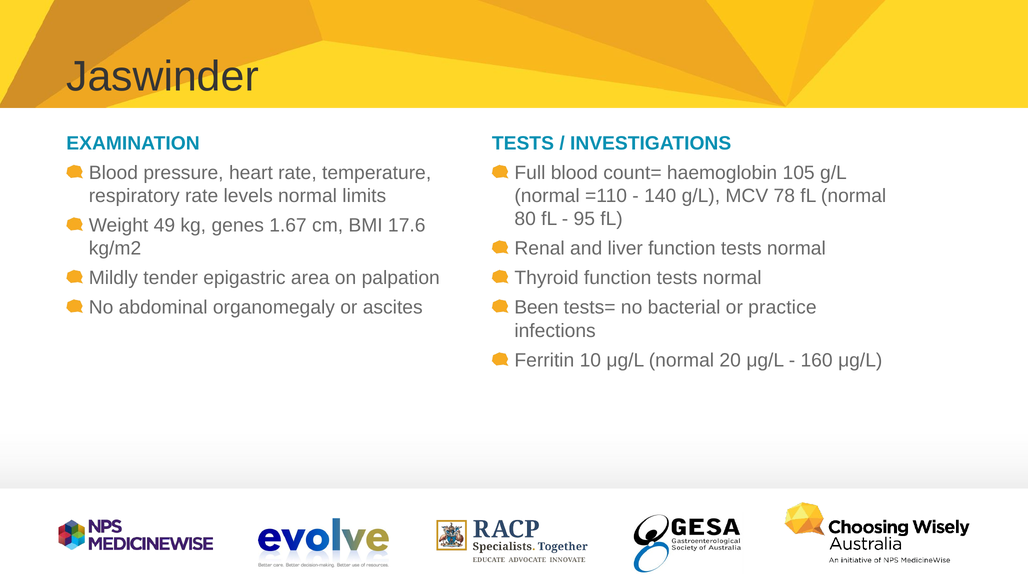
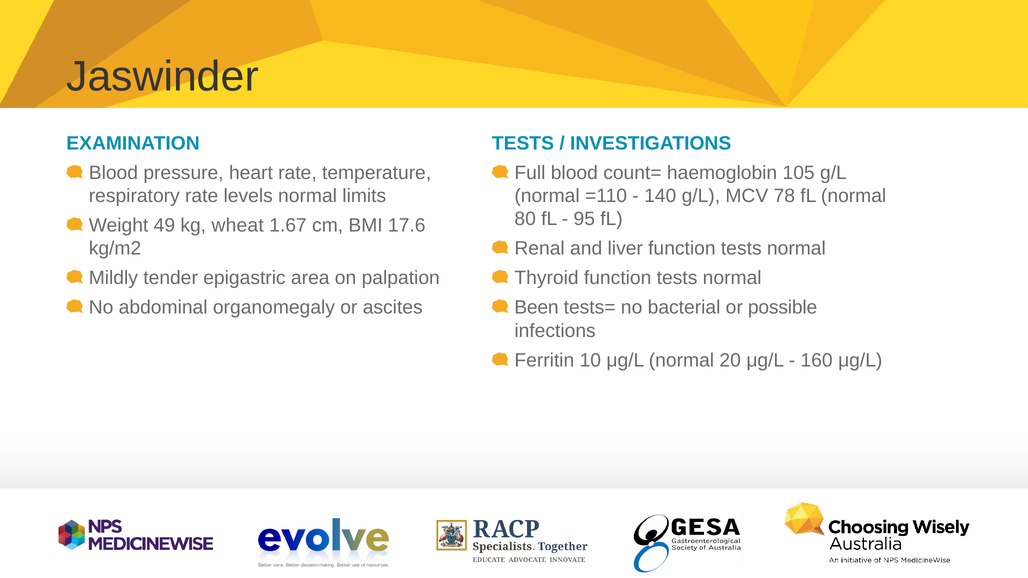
genes: genes -> wheat (238, 225)
practice: practice -> possible (783, 308)
